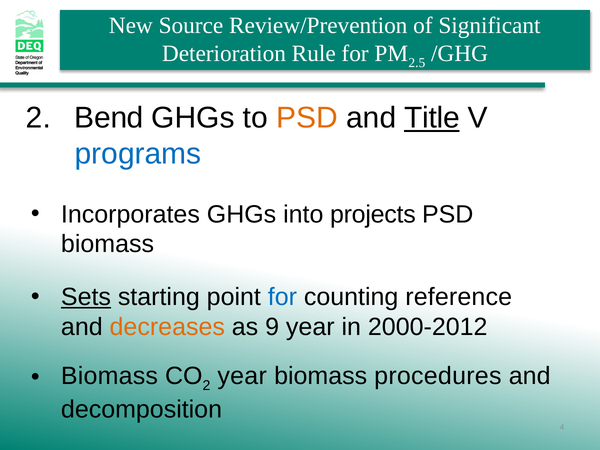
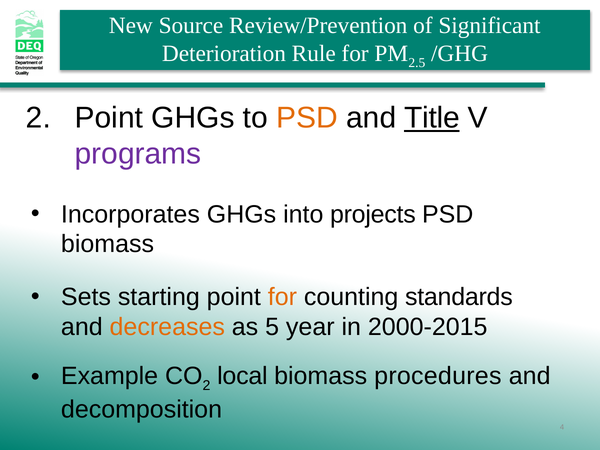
Bend: Bend -> Point (109, 118)
programs colour: blue -> purple (138, 154)
Sets underline: present -> none (86, 297)
for colour: blue -> orange (282, 297)
reference: reference -> standards (459, 297)
9: 9 -> 5 (272, 327)
2000-2012: 2000-2012 -> 2000-2015 (428, 327)
Biomass: Biomass -> Example (110, 376)
year: year -> local (242, 376)
